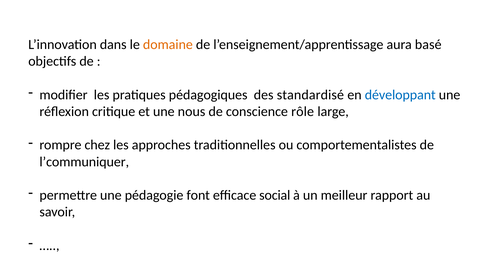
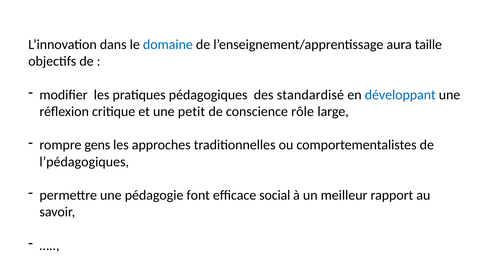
domaine colour: orange -> blue (168, 45)
basé: basé -> taille (428, 45)
nous: nous -> petit (191, 111)
chez: chez -> gens (97, 145)
l’communiquer: l’communiquer -> l’pédagogiques (84, 162)
